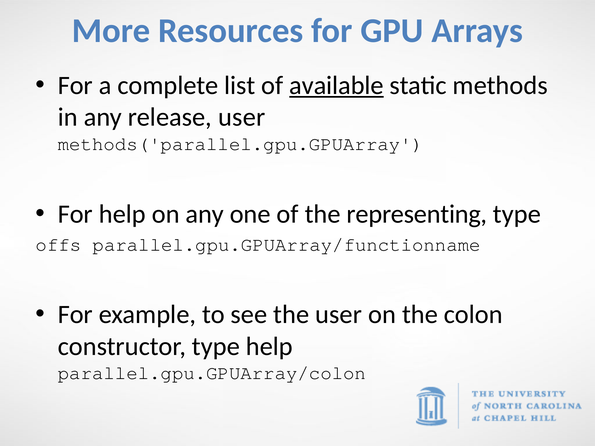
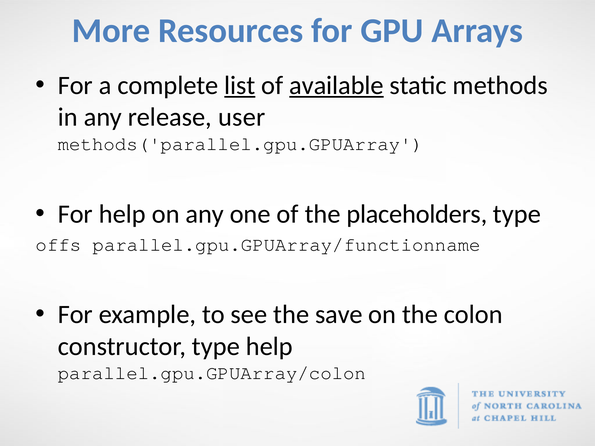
list underline: none -> present (240, 86)
representing: representing -> placeholders (417, 214)
the user: user -> save (339, 315)
